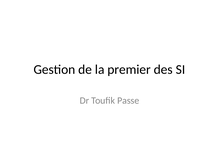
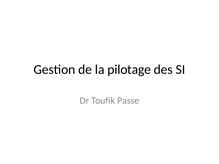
premier: premier -> pilotage (129, 70)
